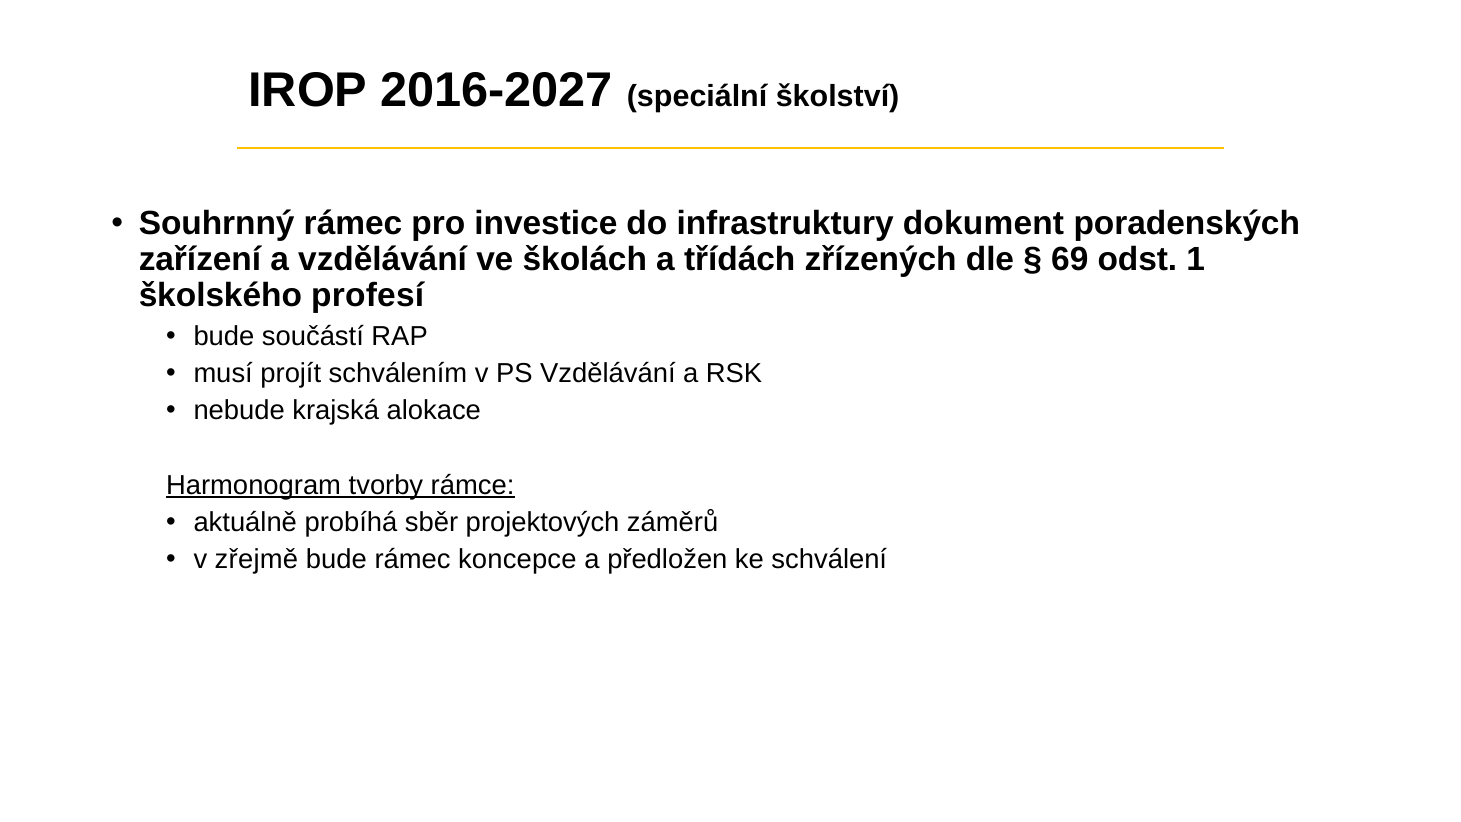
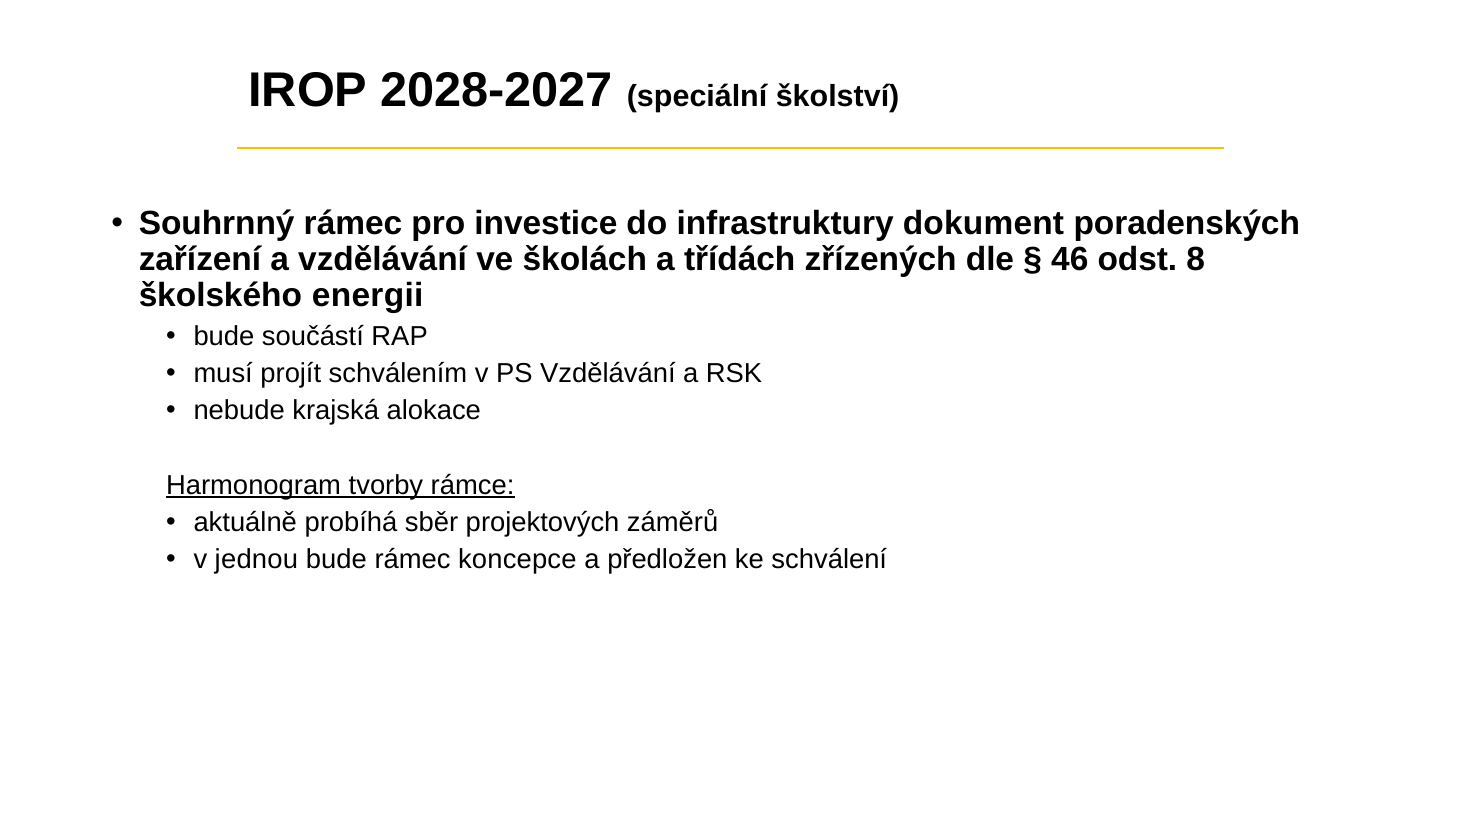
2016-2027: 2016-2027 -> 2028-2027 (497, 90)
69: 69 -> 46 (1070, 260)
1: 1 -> 8 (1196, 260)
profesí: profesí -> energii (368, 296)
zřejmě: zřejmě -> jednou (256, 559)
